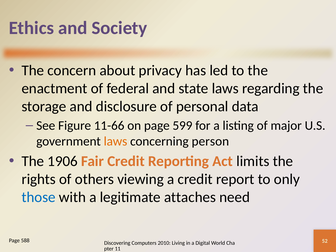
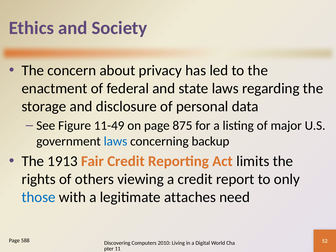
11-66: 11-66 -> 11-49 (109, 126)
599: 599 -> 875 (182, 126)
laws colour: orange -> blue (115, 141)
person: person -> backup (210, 141)
1906: 1906 -> 1913 (63, 161)
